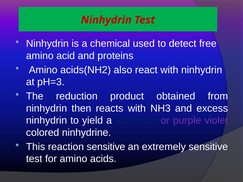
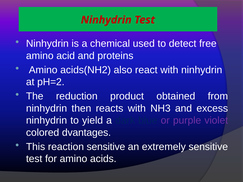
pH=3: pH=3 -> pH=2 (51, 82)
ninhydrine: ninhydrine -> dvantages (86, 133)
